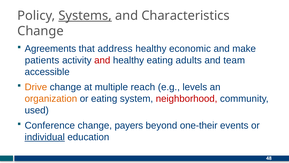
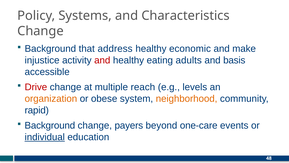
Systems underline: present -> none (85, 16)
Agreements: Agreements -> Background (50, 49)
patients: patients -> injustice (42, 60)
team: team -> basis (234, 60)
Drive colour: orange -> red (36, 87)
or eating: eating -> obese (104, 99)
neighborhood colour: red -> orange (187, 99)
used: used -> rapid (37, 110)
Conference: Conference -> Background (50, 125)
one-their: one-their -> one-care (199, 125)
